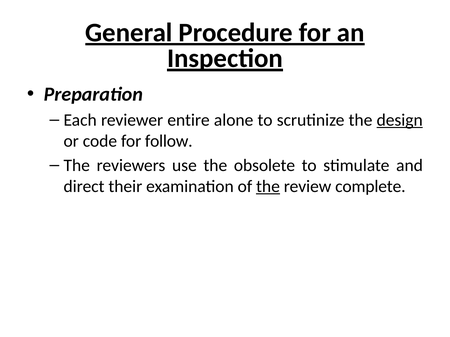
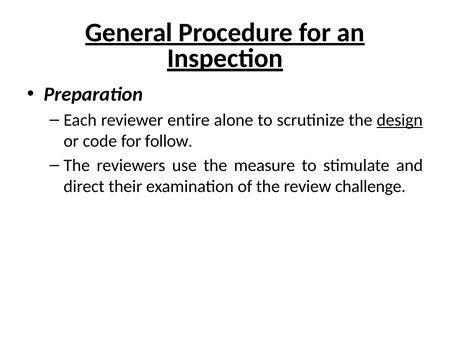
obsolete: obsolete -> measure (265, 166)
the underline: present -> none (268, 187)
complete: complete -> challenge (370, 187)
